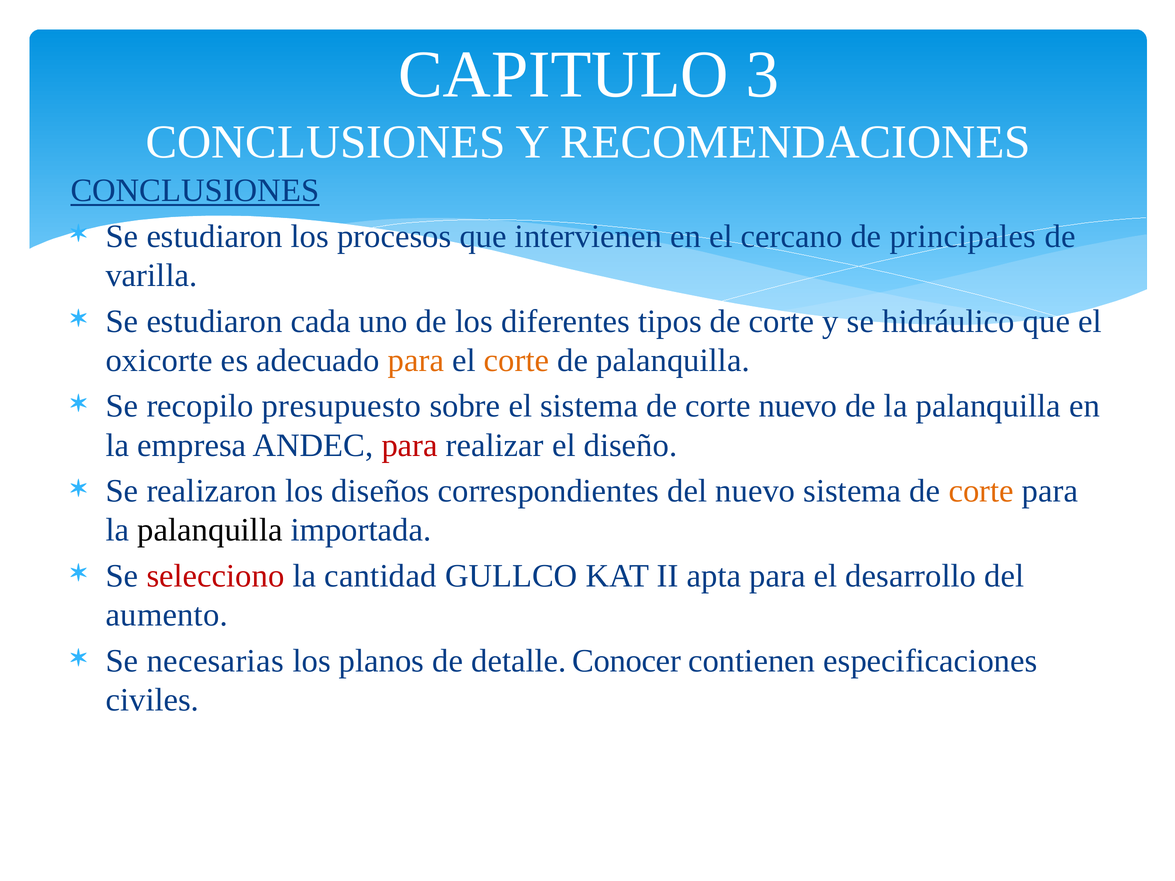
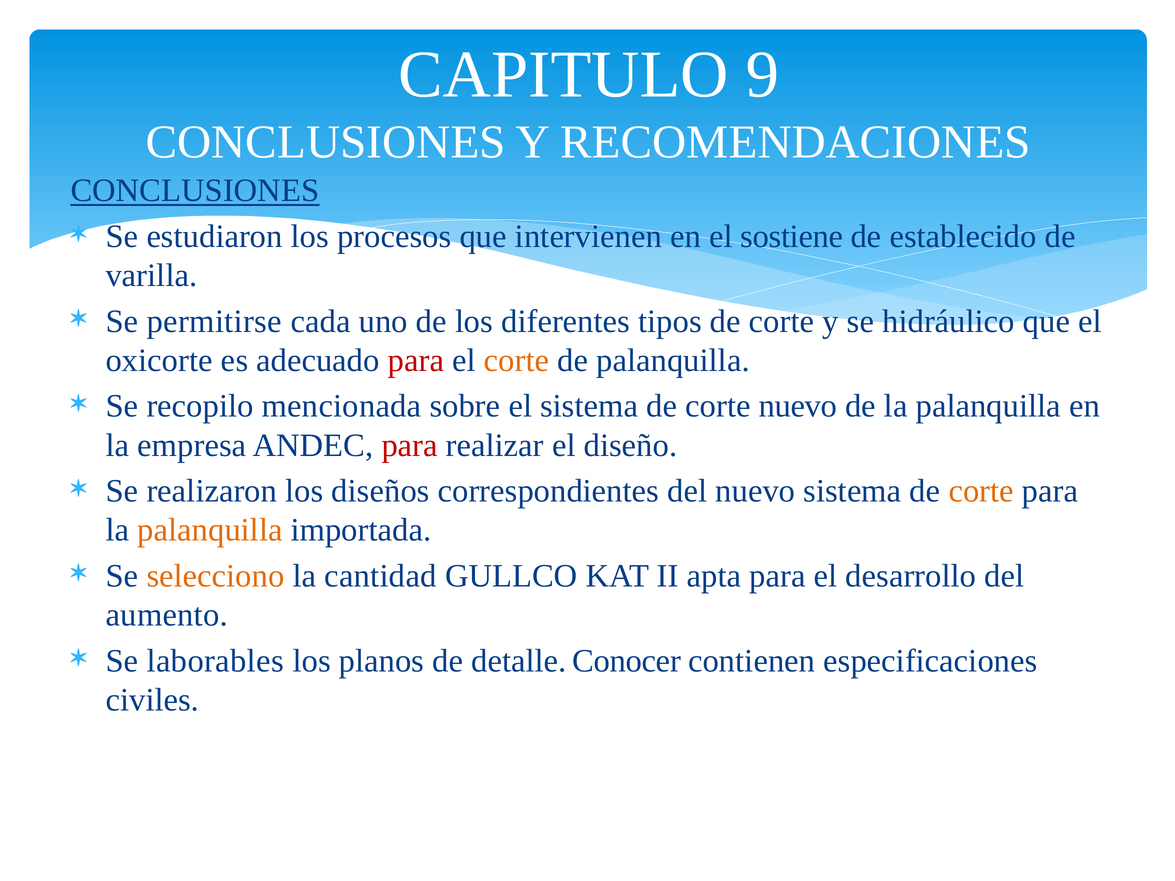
3: 3 -> 9 (762, 75)
cercano: cercano -> sostiene (792, 236)
principales: principales -> establecido (963, 236)
estudiaron: estudiaron -> permitirse (214, 321)
para colour: orange -> red (416, 361)
presupuesto: presupuesto -> mencionada (341, 406)
palanquilla colour: black -> orange (210, 530)
selecciono colour: red -> orange (215, 576)
necesarias: necesarias -> laborables (215, 661)
